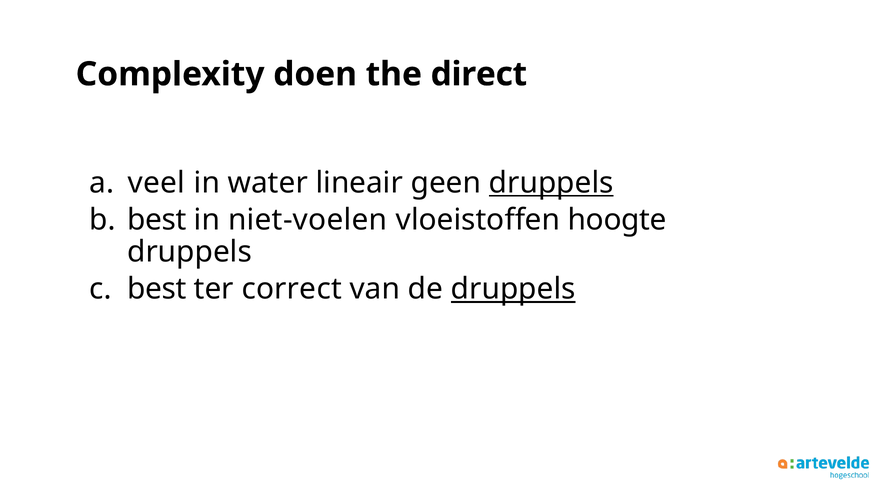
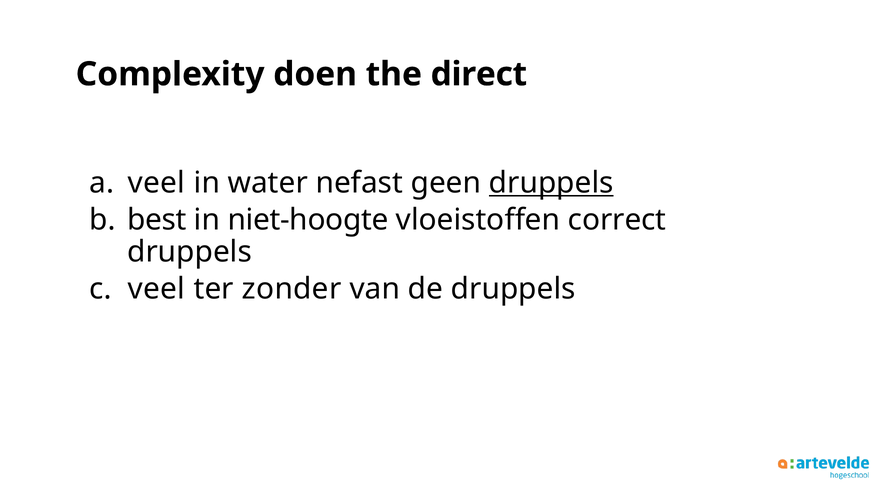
lineair: lineair -> nefast (359, 183)
niet-voelen: niet-voelen -> niet-hoogte (308, 220)
hoogte: hoogte -> correct (617, 220)
best: best -> veel (156, 289)
correct: correct -> zonder (292, 289)
druppels underline: present -> none (513, 289)
